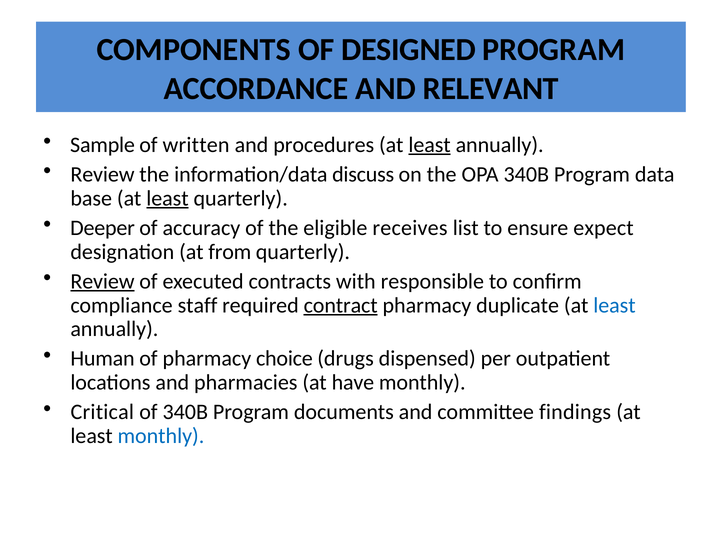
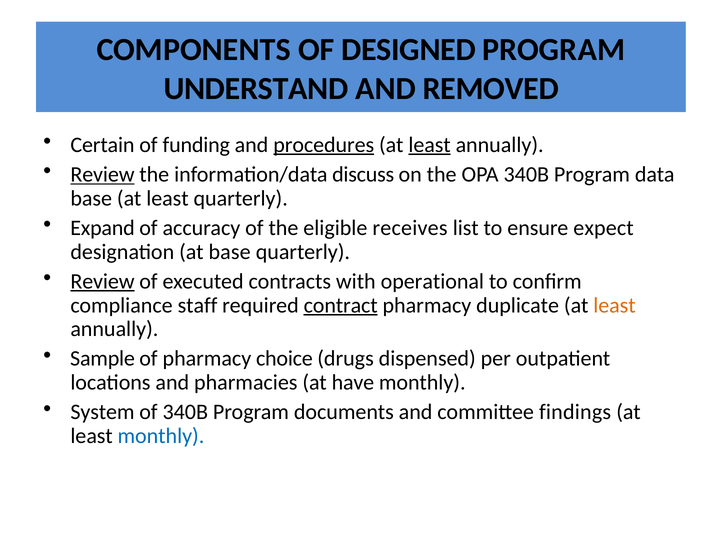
ACCORDANCE: ACCORDANCE -> UNDERSTAND (256, 88)
RELEVANT: RELEVANT -> REMOVED (491, 88)
Sample: Sample -> Certain (102, 145)
written: written -> funding (196, 145)
procedures underline: none -> present (324, 145)
Review underline: none -> present (102, 174)
least underline: present -> none (167, 198)
Deeper: Deeper -> Expand (103, 228)
at from: from -> base (230, 252)
responsible: responsible -> operational (432, 281)
least colour: blue -> orange (614, 305)
Human: Human -> Sample (103, 358)
Critical: Critical -> System (102, 412)
